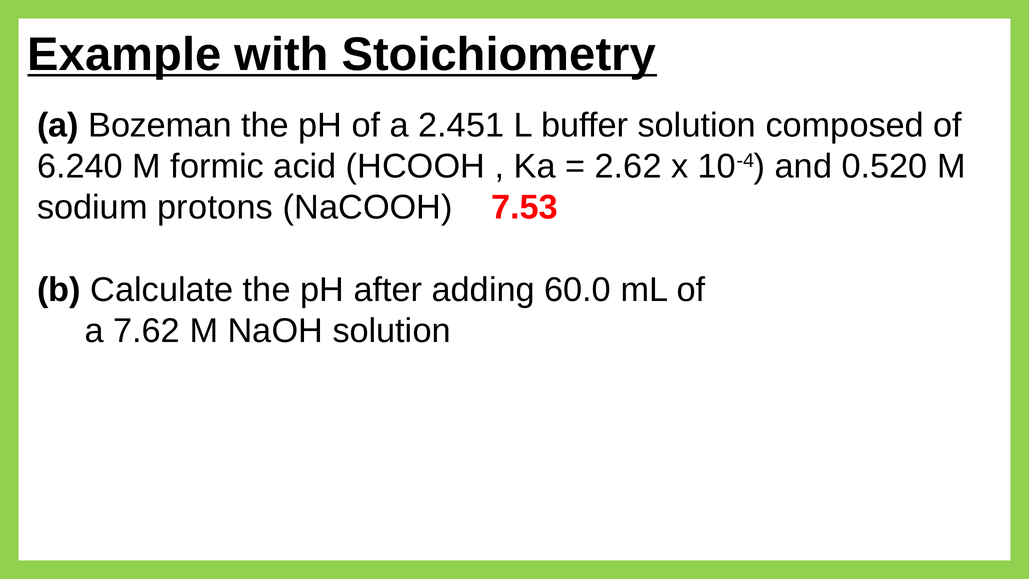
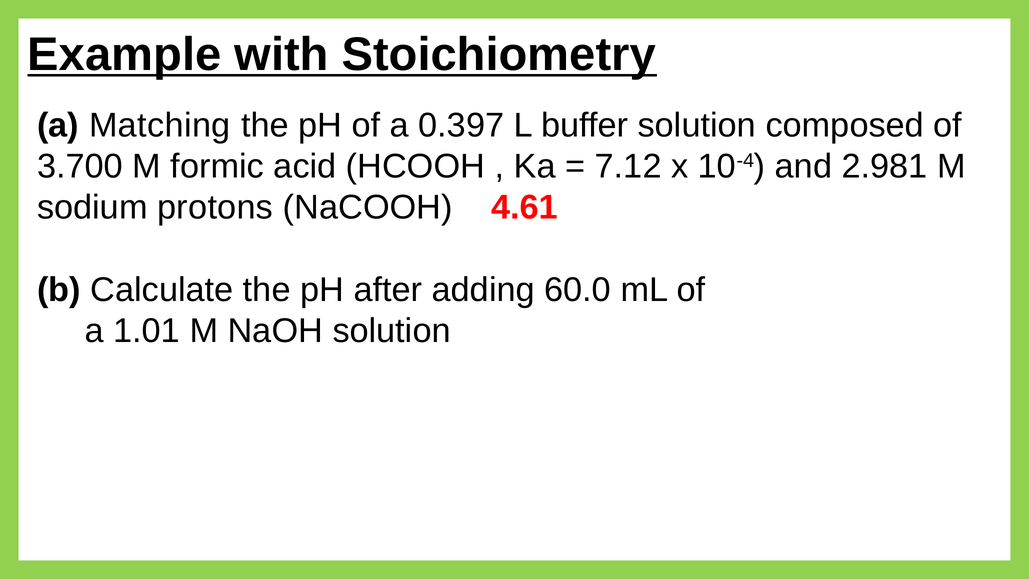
Bozeman: Bozeman -> Matching (160, 125)
2.451: 2.451 -> 0.397 (461, 125)
6.240: 6.240 -> 3.700 (80, 166)
2.62: 2.62 -> 7.12 (628, 166)
0.520: 0.520 -> 2.981 (885, 166)
7.53: 7.53 -> 4.61 (525, 208)
7.62: 7.62 -> 1.01 (147, 331)
